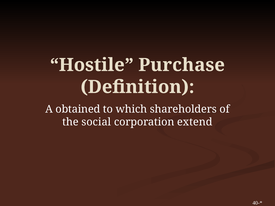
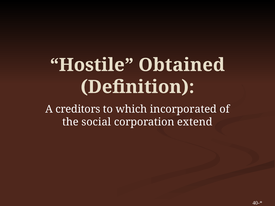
Purchase: Purchase -> Obtained (182, 65)
obtained: obtained -> creditors (78, 109)
shareholders: shareholders -> incorporated (183, 109)
